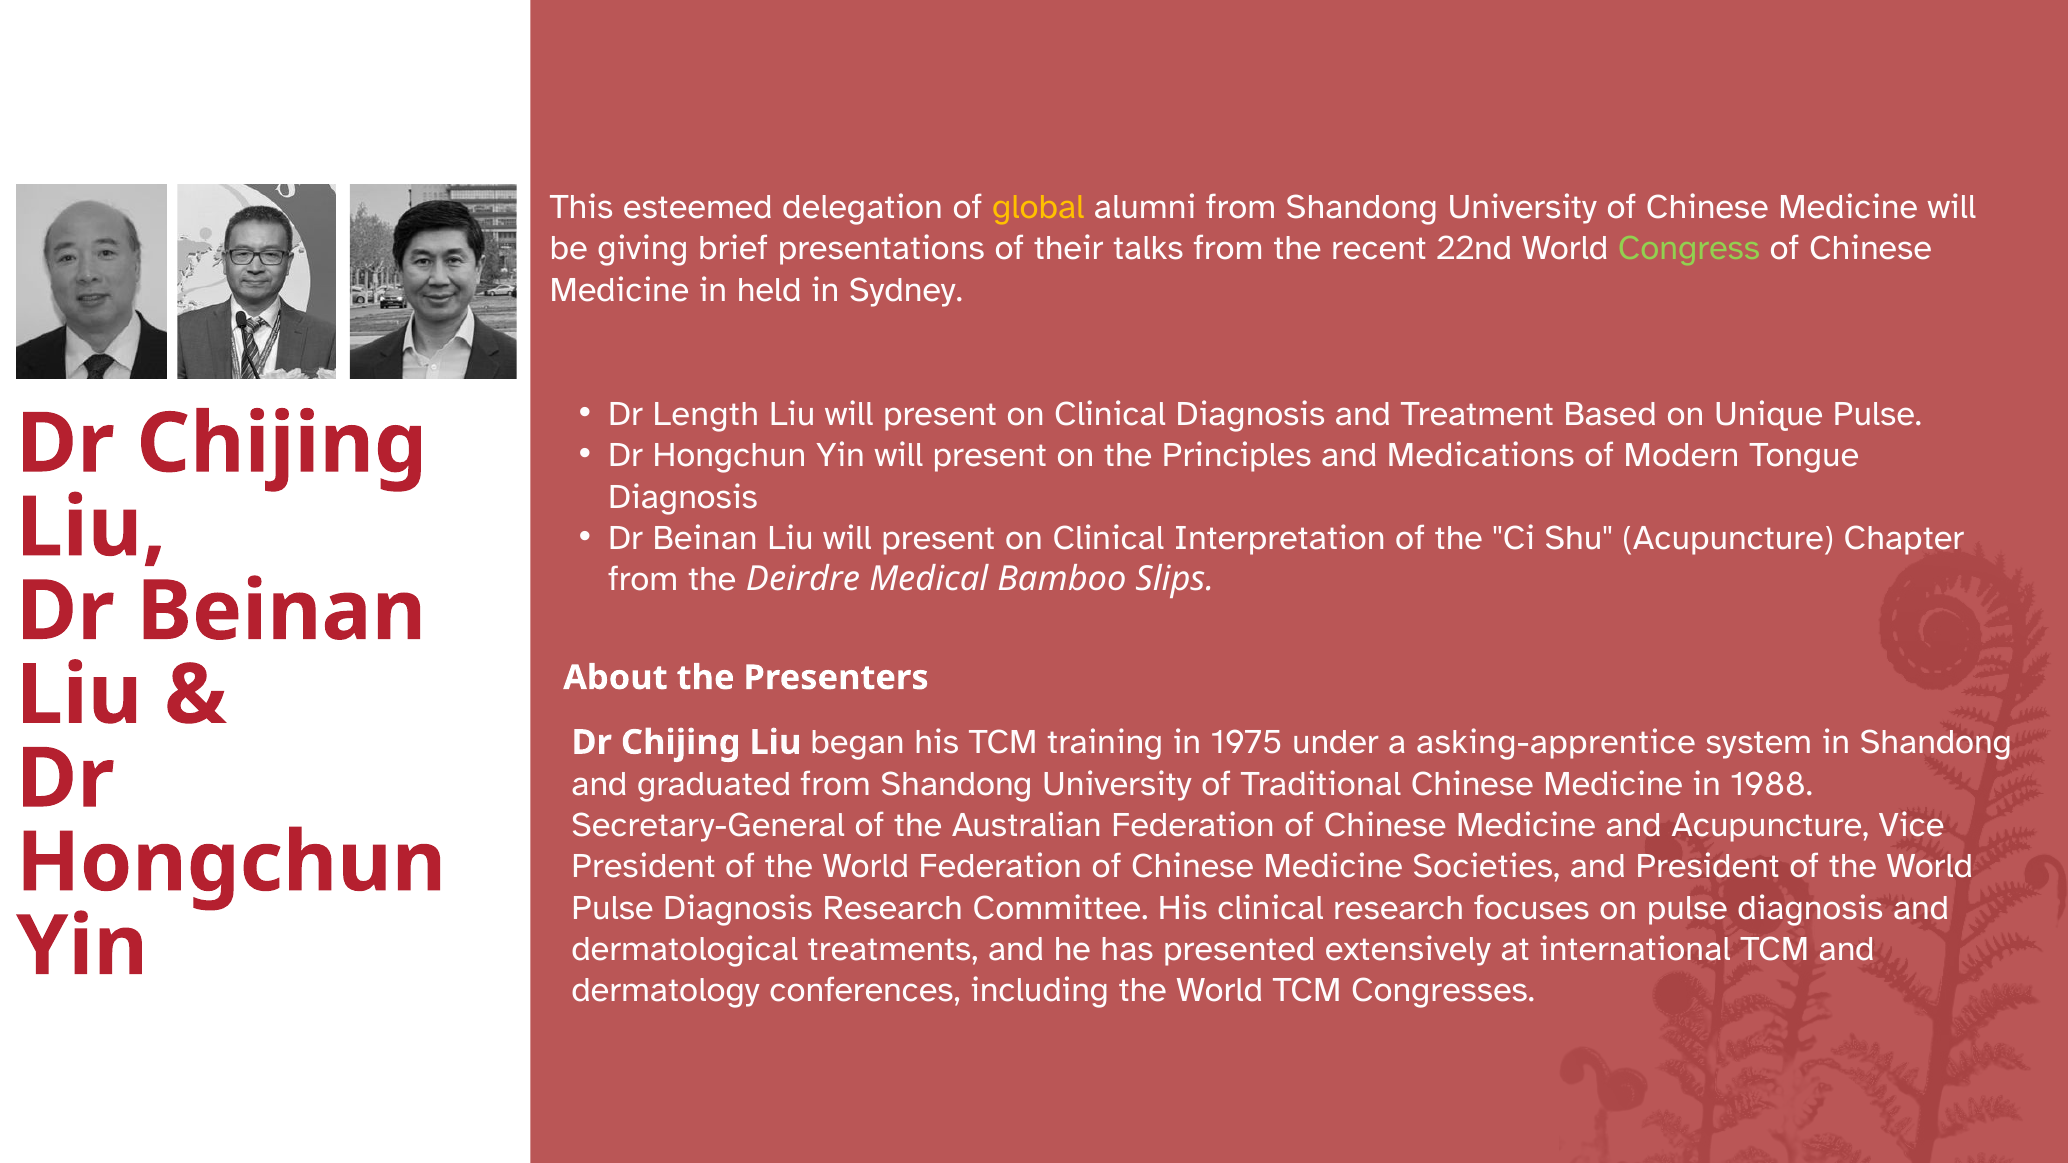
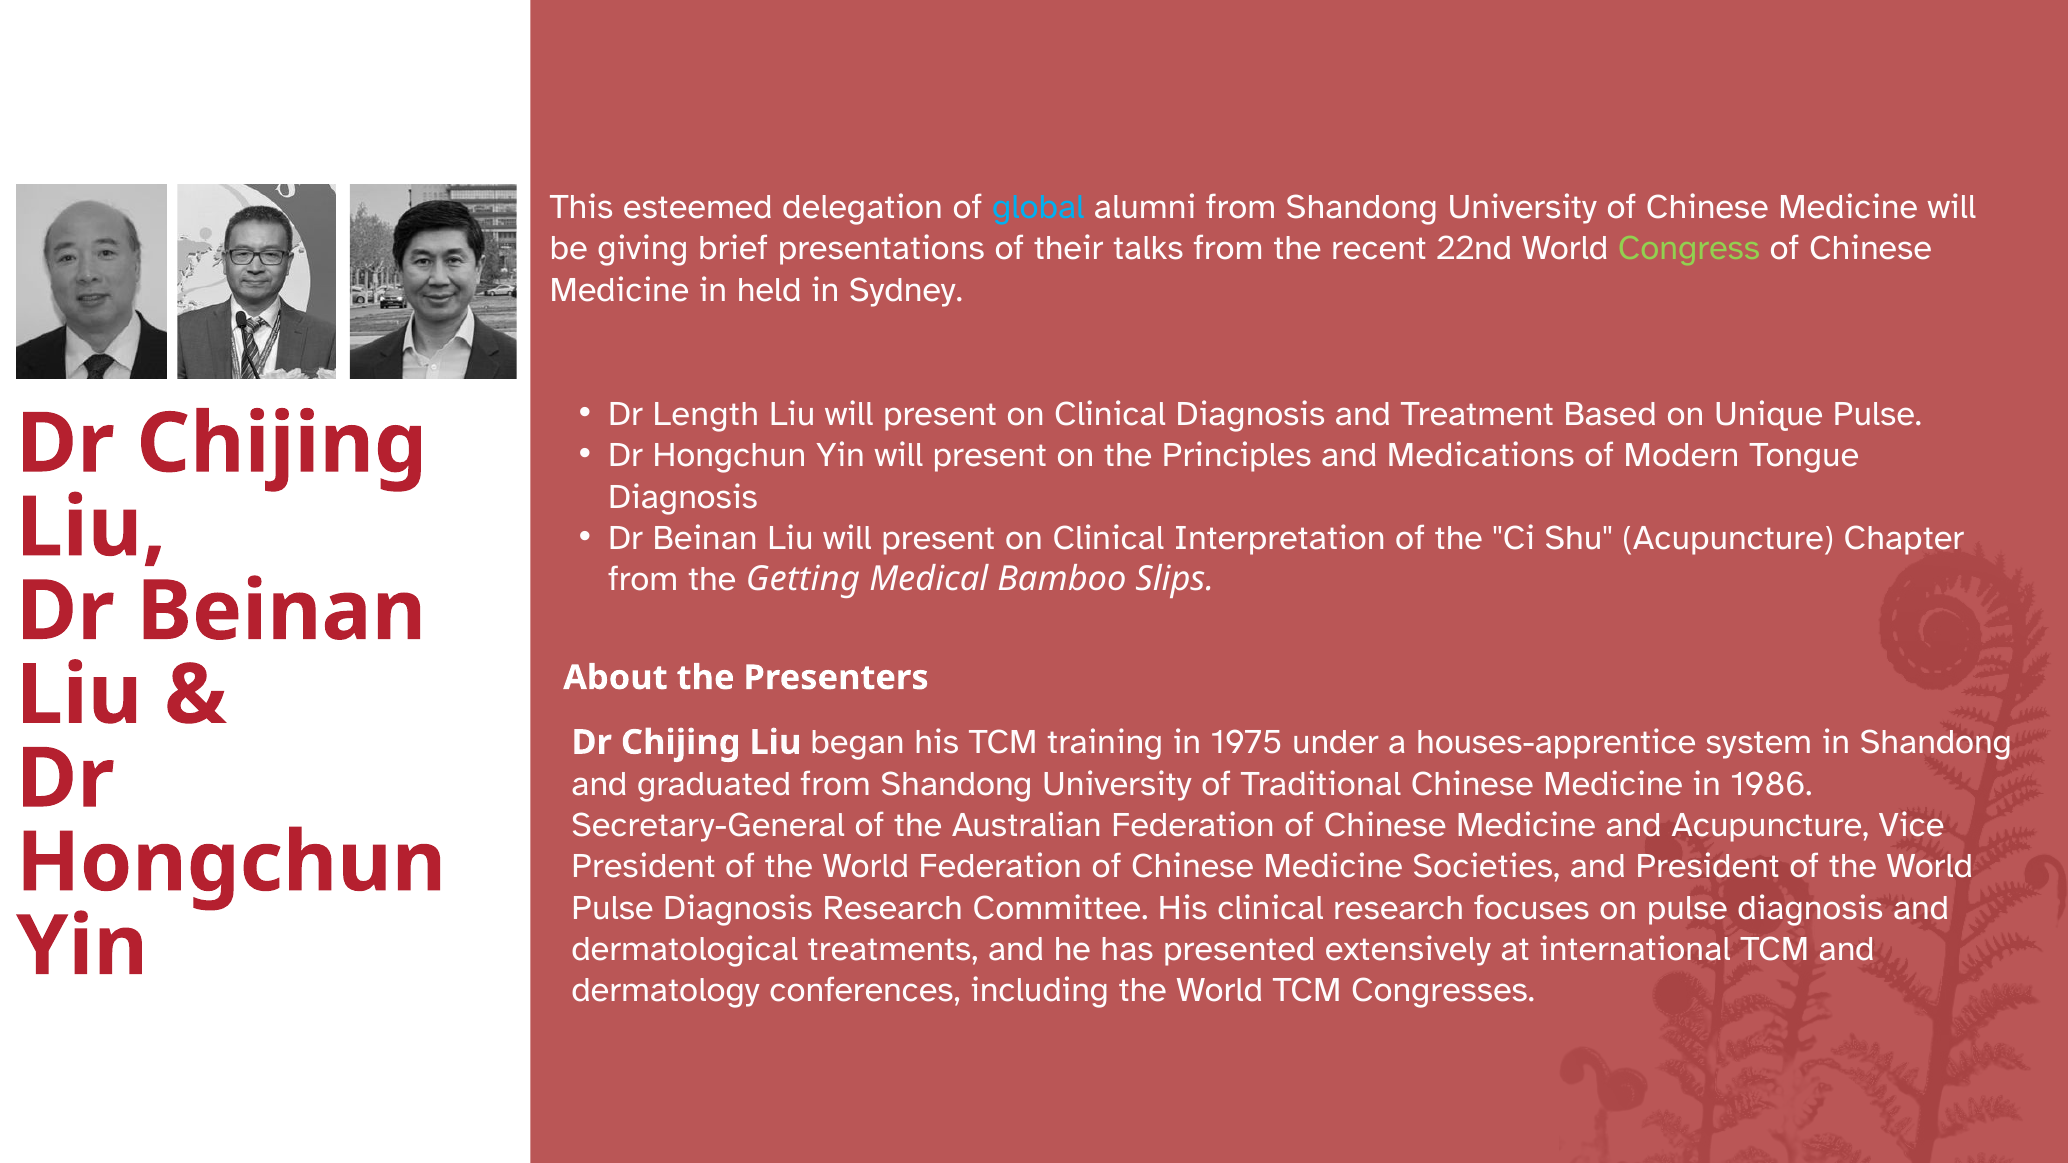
global colour: yellow -> light blue (1038, 207)
Deirdre: Deirdre -> Getting (803, 579)
asking-apprentice: asking-apprentice -> houses-apprentice (1556, 743)
1988: 1988 -> 1986 (1772, 784)
